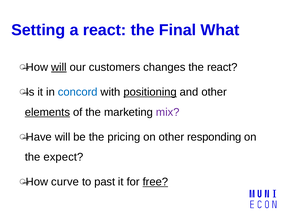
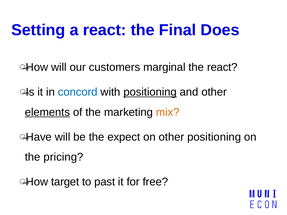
What: What -> Does (220, 30)
will underline: present -> none (59, 67)
changes: changes -> marginal (164, 67)
mix colour: purple -> orange (168, 112)
pricing: pricing -> expect (124, 137)
other responding: responding -> positioning (214, 137)
expect: expect -> pricing (63, 157)
curve: curve -> target (65, 182)
free underline: present -> none (155, 182)
